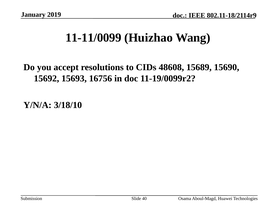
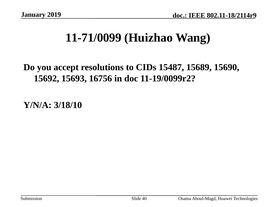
11-11/0099: 11-11/0099 -> 11-71/0099 (93, 38)
48608: 48608 -> 15487 (171, 67)
